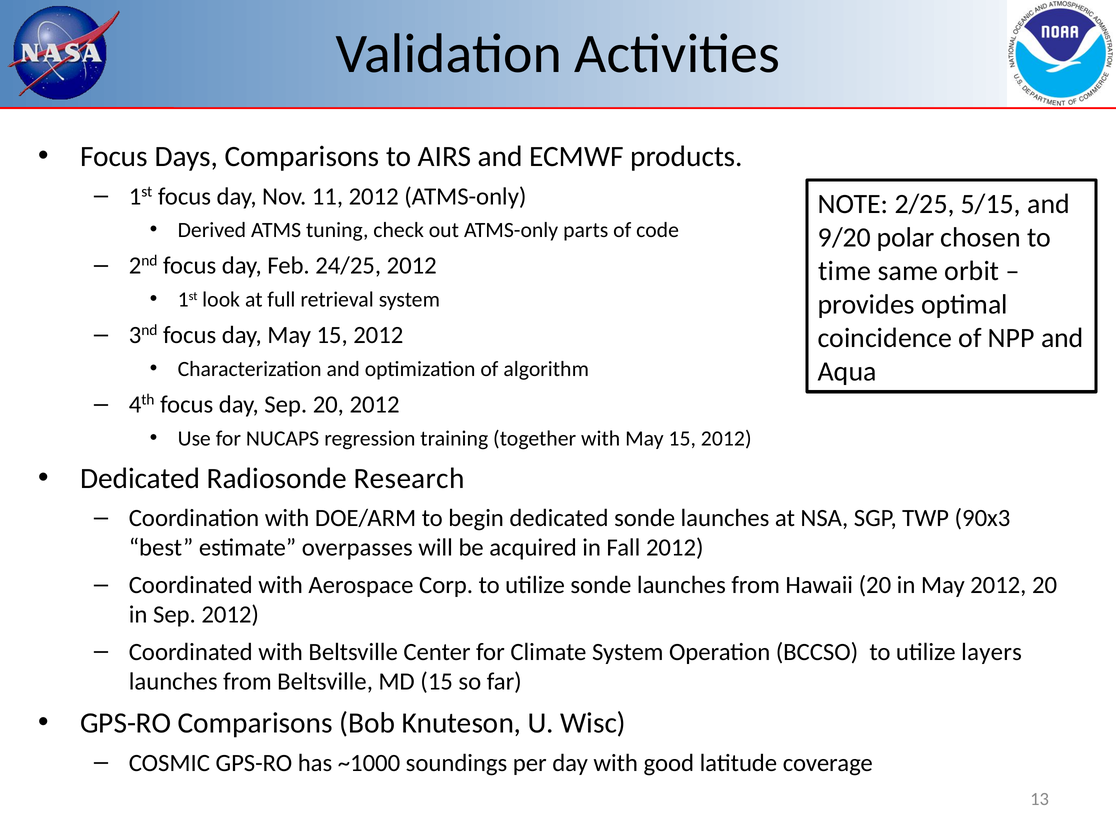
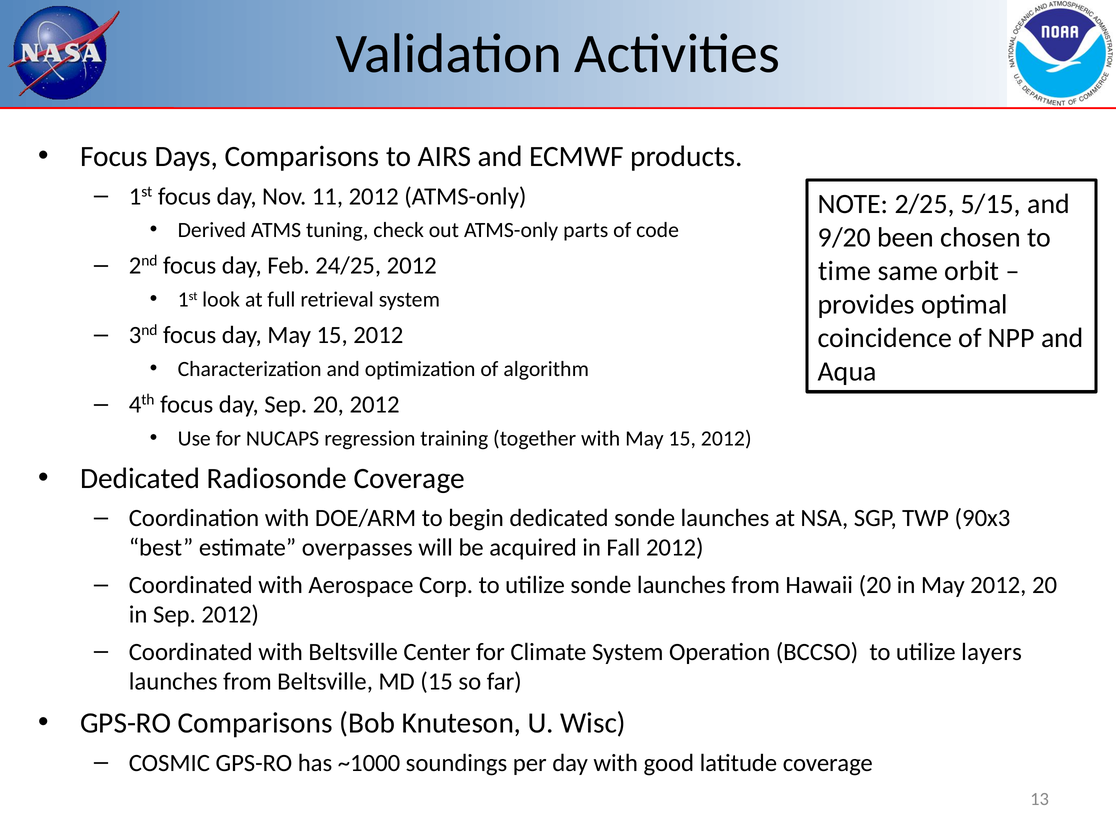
polar: polar -> been (906, 238)
Radiosonde Research: Research -> Coverage (409, 478)
